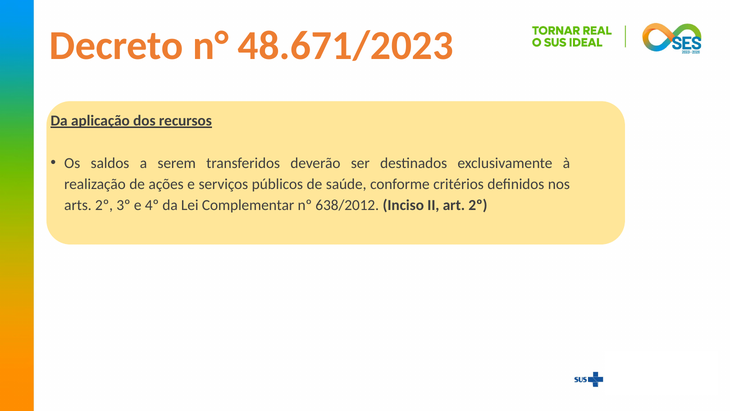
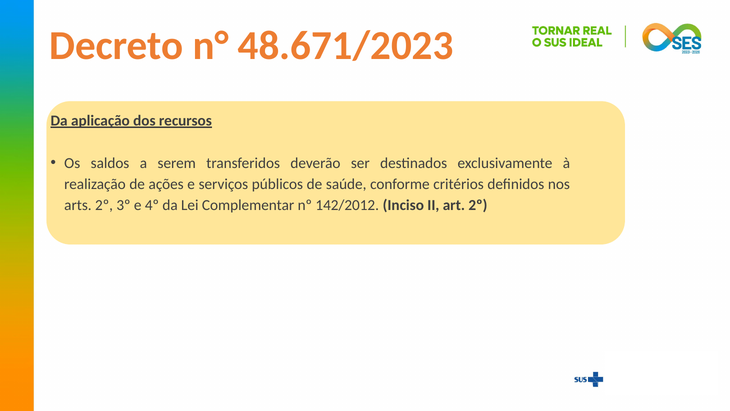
638/2012: 638/2012 -> 142/2012 (347, 205)
